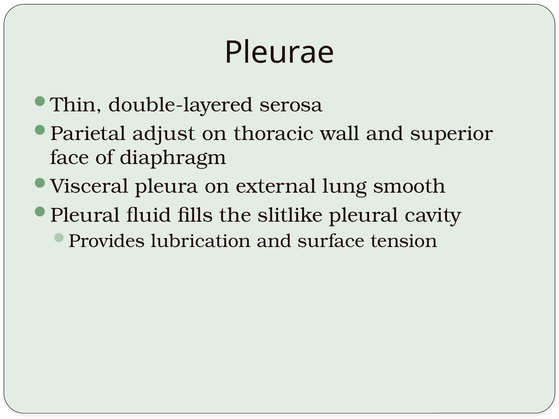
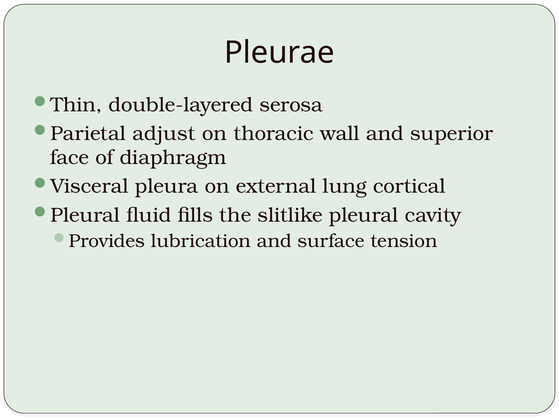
smooth: smooth -> cortical (409, 186)
